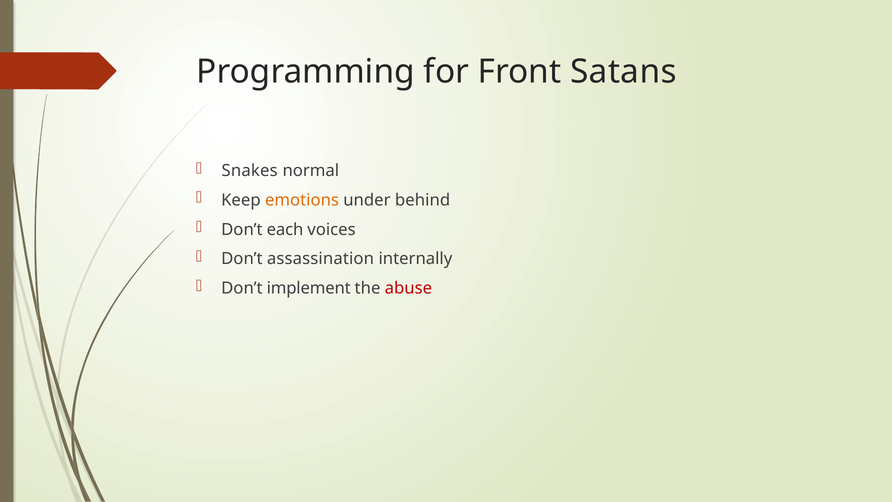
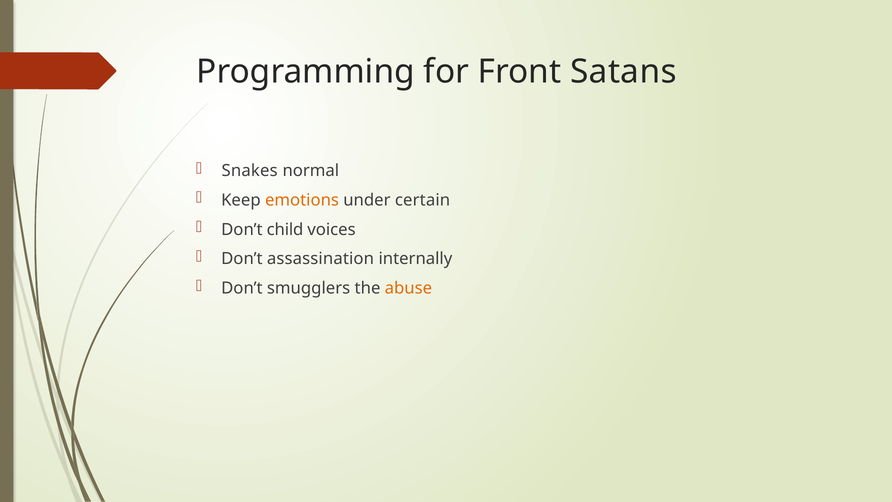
behind: behind -> certain (423, 200)
each: each -> child (285, 229)
implement: implement -> smugglers (309, 288)
abuse colour: red -> orange (408, 288)
